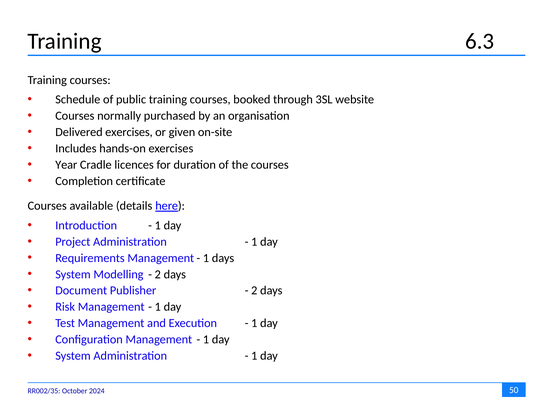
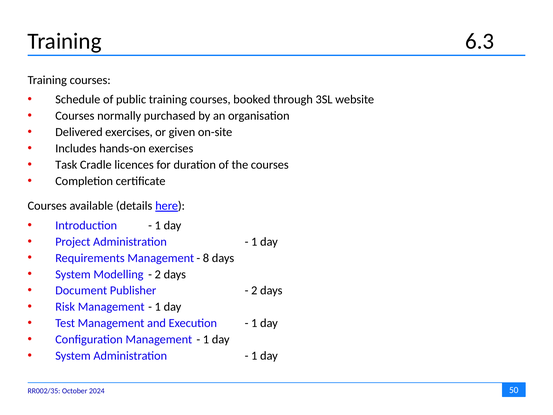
Year: Year -> Task (66, 165)
1: 1 -> 8 (206, 258)
